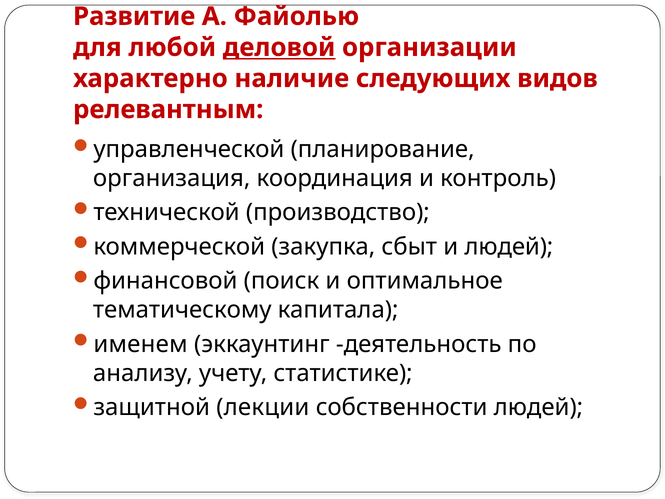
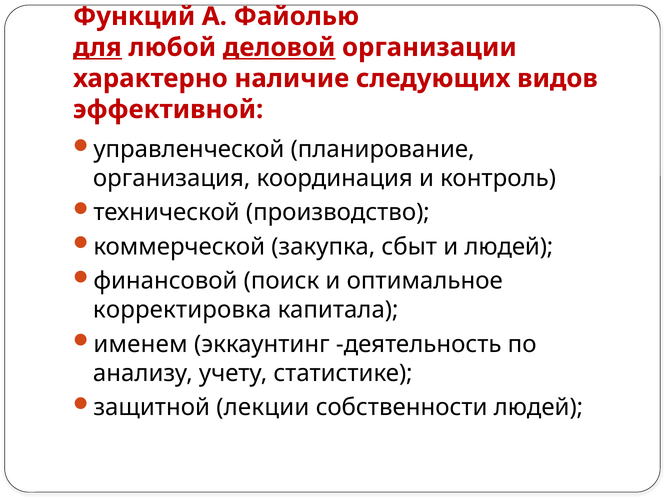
Развитие: Развитие -> Функций (134, 16)
для underline: none -> present (97, 47)
релевантным: релевантным -> эффективной (168, 109)
тематическому: тематическому -> корректировка (182, 310)
